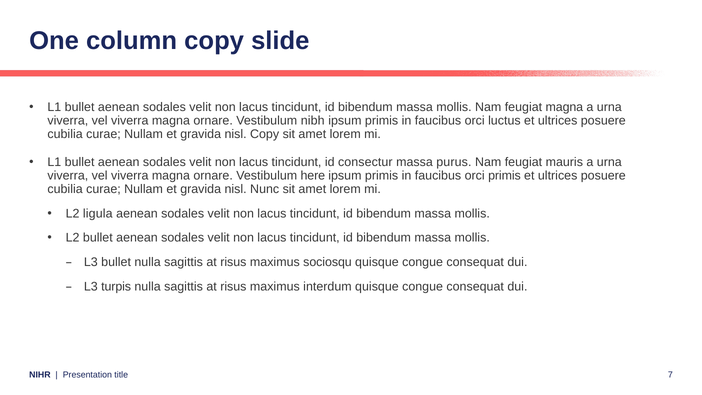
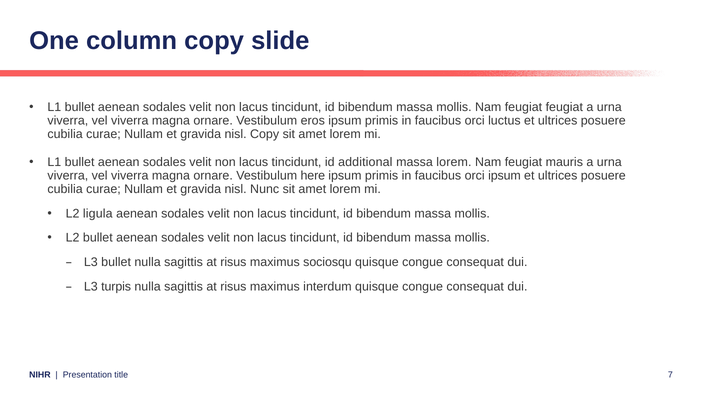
feugiat magna: magna -> feugiat (564, 107)
nibh: nibh -> eros (313, 121)
consectur: consectur -> additional (365, 162)
massa purus: purus -> lorem (454, 162)
orci primis: primis -> ipsum (504, 176)
